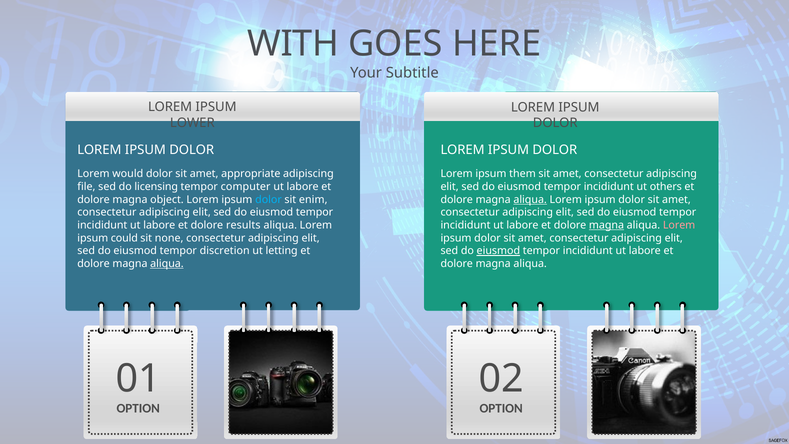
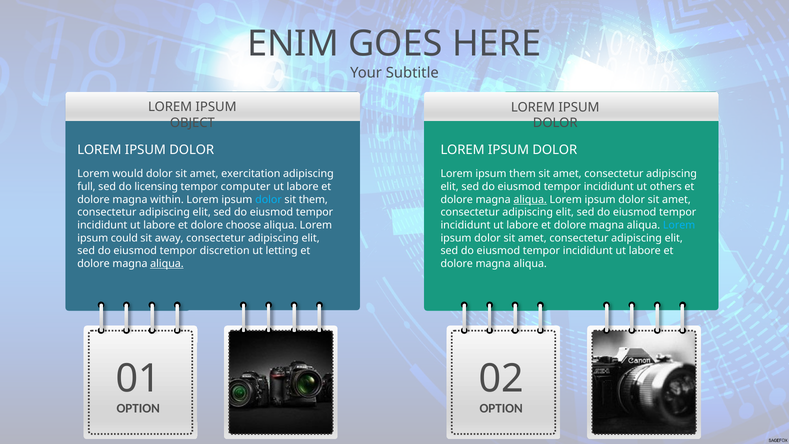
WITH: WITH -> ENIM (293, 44)
LOWER: LOWER -> OBJECT (192, 123)
appropriate: appropriate -> exercitation (251, 174)
file: file -> full (86, 187)
object: object -> within (167, 199)
sit enim: enim -> them (313, 199)
results: results -> choose (243, 225)
magna underline: present -> none (607, 225)
Lorem colour: pink -> light blue (679, 225)
none: none -> away (169, 238)
eiusmod underline: present -> none (498, 251)
